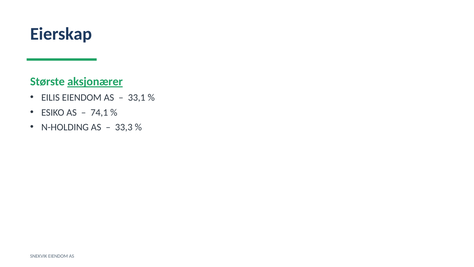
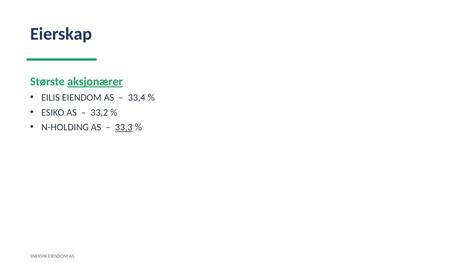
33,1: 33,1 -> 33,4 (137, 97)
74,1: 74,1 -> 33,2 (99, 112)
33,3 underline: none -> present (124, 127)
